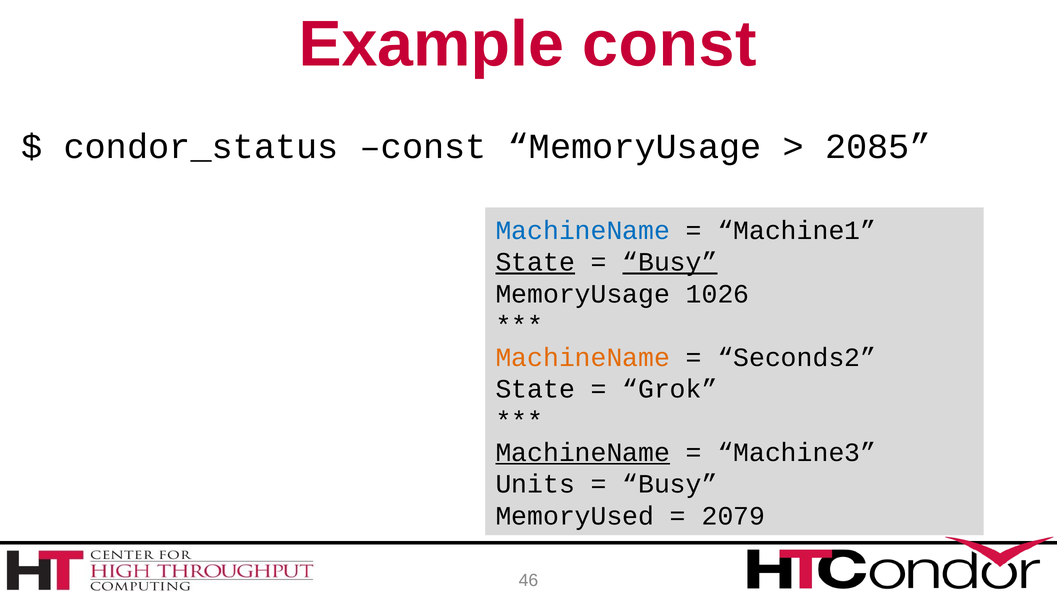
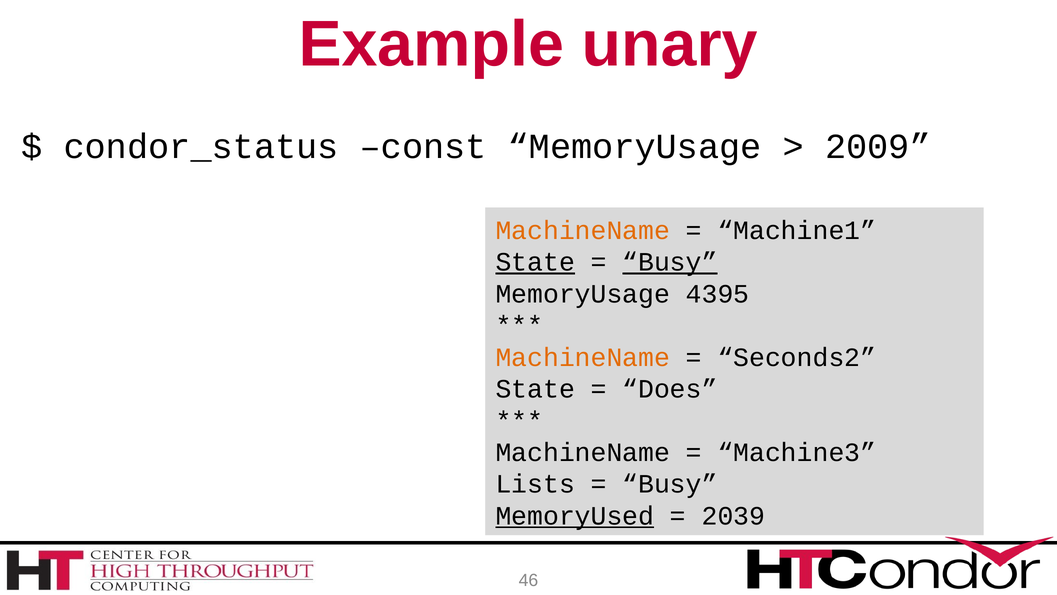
Example const: const -> unary (670, 44)
2085: 2085 -> 2009 (878, 147)
MachineName colour: blue -> orange (583, 230)
1026: 1026 -> 4395 (718, 294)
Grok: Grok -> Does (670, 389)
MachineName underline: present -> none (583, 452)
Units: Units -> Lists (535, 484)
MemoryUsed underline: none -> present (575, 516)
2079: 2079 -> 2039 (733, 516)
